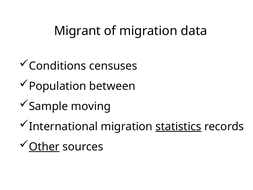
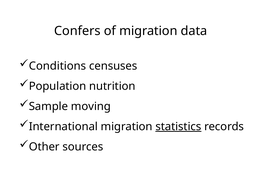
Migrant: Migrant -> Confers (77, 31)
between: between -> nutrition (112, 86)
Other underline: present -> none (44, 147)
